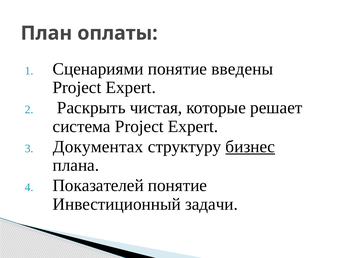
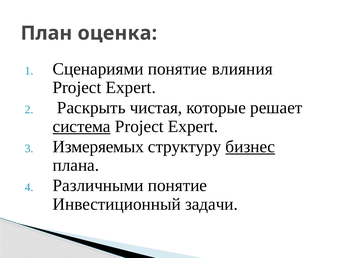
оплаты: оплаты -> оценка (117, 33)
введены: введены -> влияния (242, 69)
система underline: none -> present (82, 126)
Документах: Документах -> Измеряемых (98, 147)
Показателей: Показателей -> Различными (98, 186)
